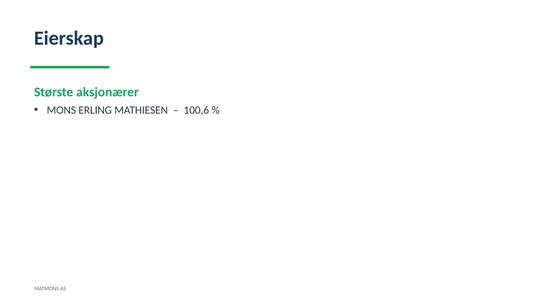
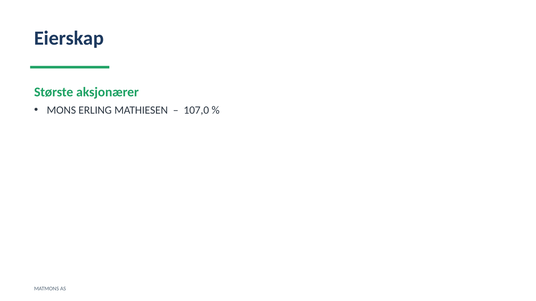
100,6: 100,6 -> 107,0 (196, 110)
